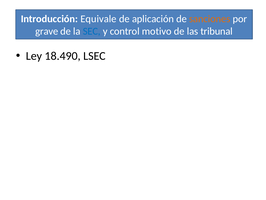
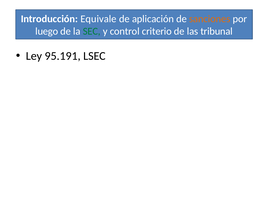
grave: grave -> luego (47, 31)
SEC colour: blue -> green (92, 31)
motivo: motivo -> criterio (157, 31)
18.490: 18.490 -> 95.191 (63, 56)
